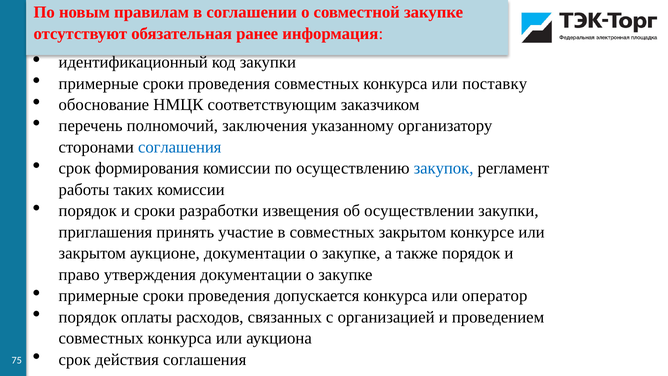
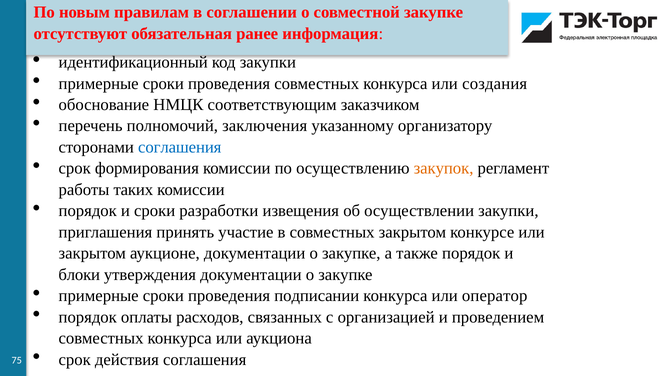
поставку: поставку -> создания (495, 83)
закупок colour: blue -> orange (444, 168)
право: право -> блоки (79, 274)
допускается: допускается -> подписании (317, 296)
